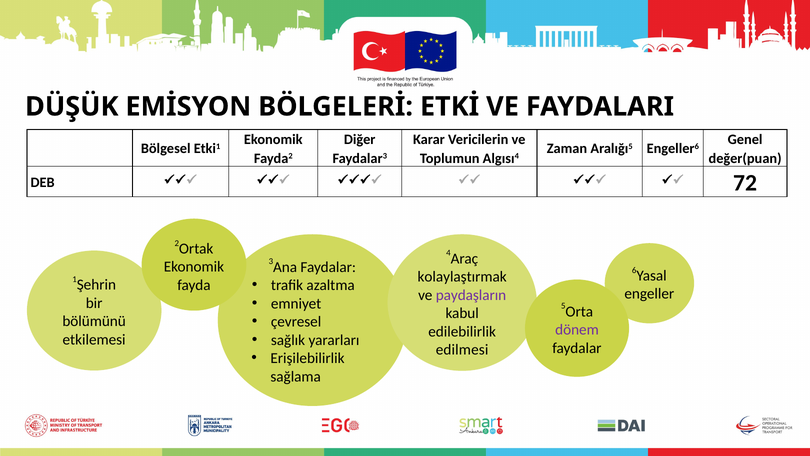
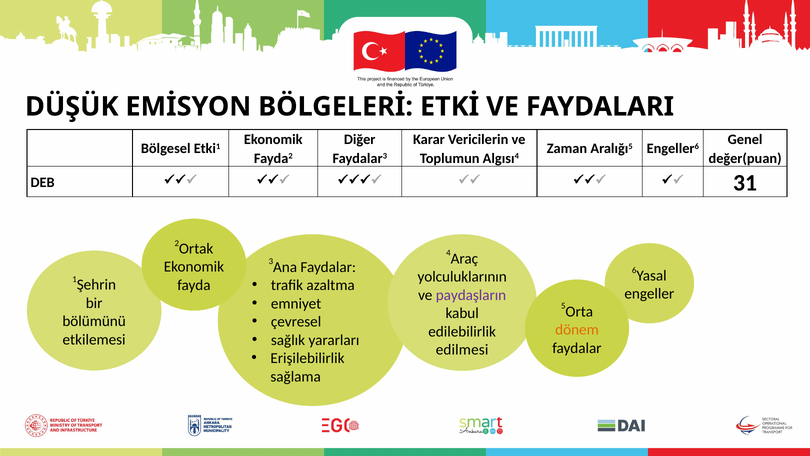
72: 72 -> 31 (745, 183)
kolaylaştırmak: kolaylaştırmak -> yolculuklarının (462, 277)
dönem colour: purple -> orange (577, 330)
